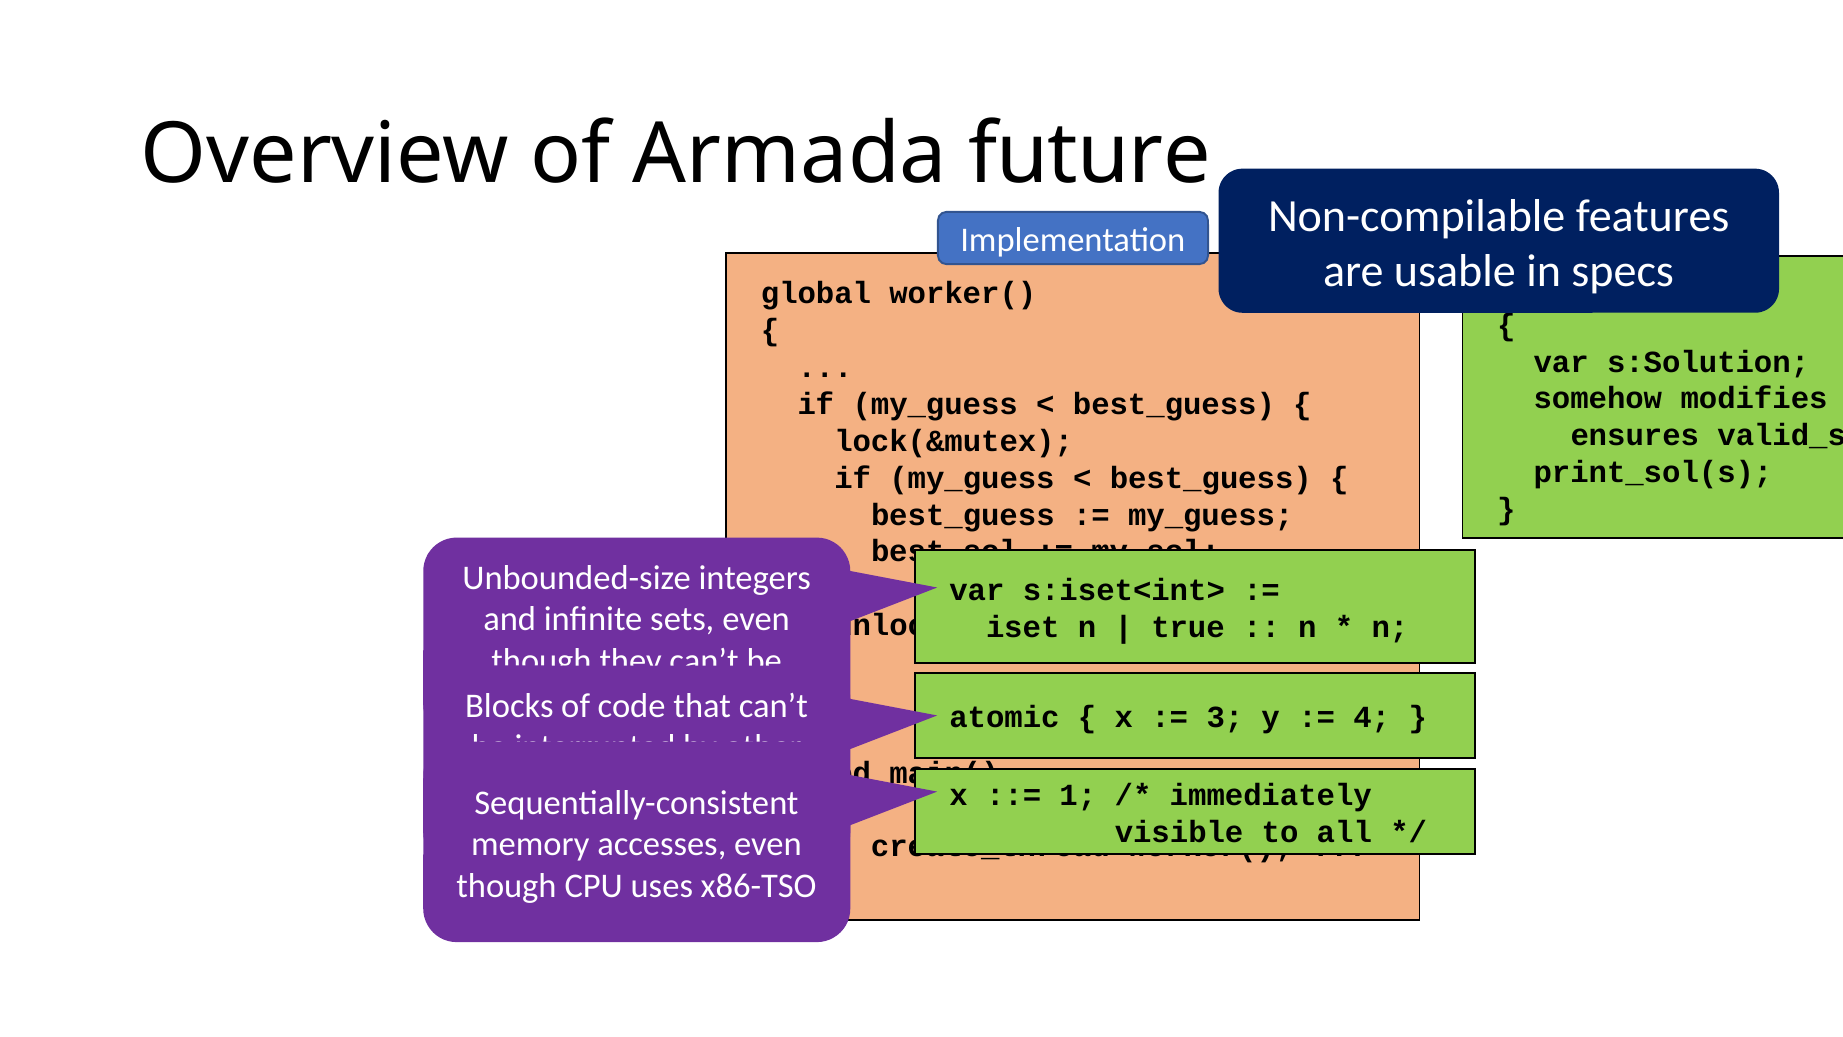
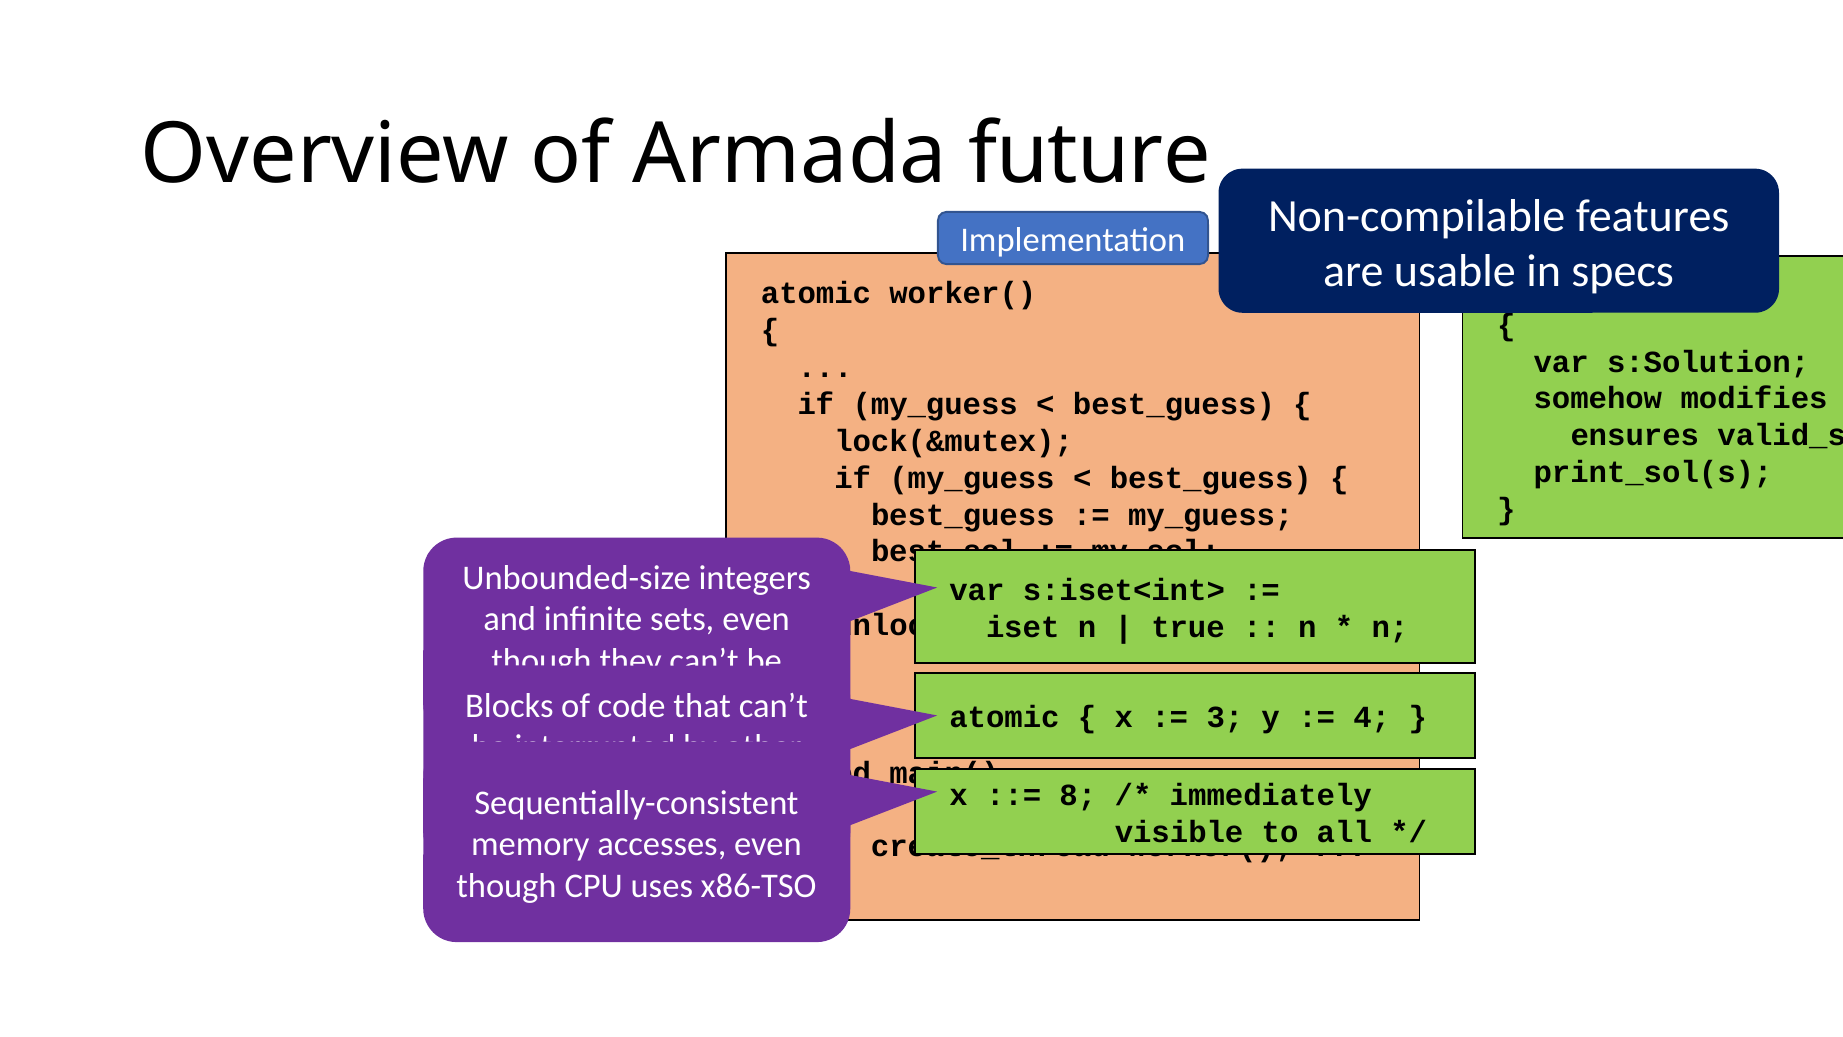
global: global -> atomic (816, 294)
1: 1 -> 8 (1078, 795)
